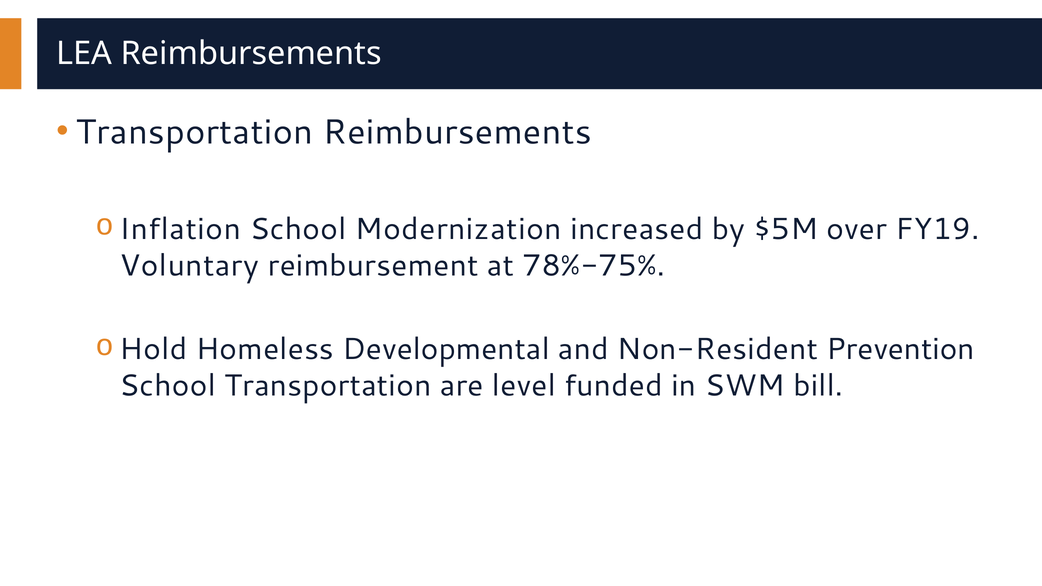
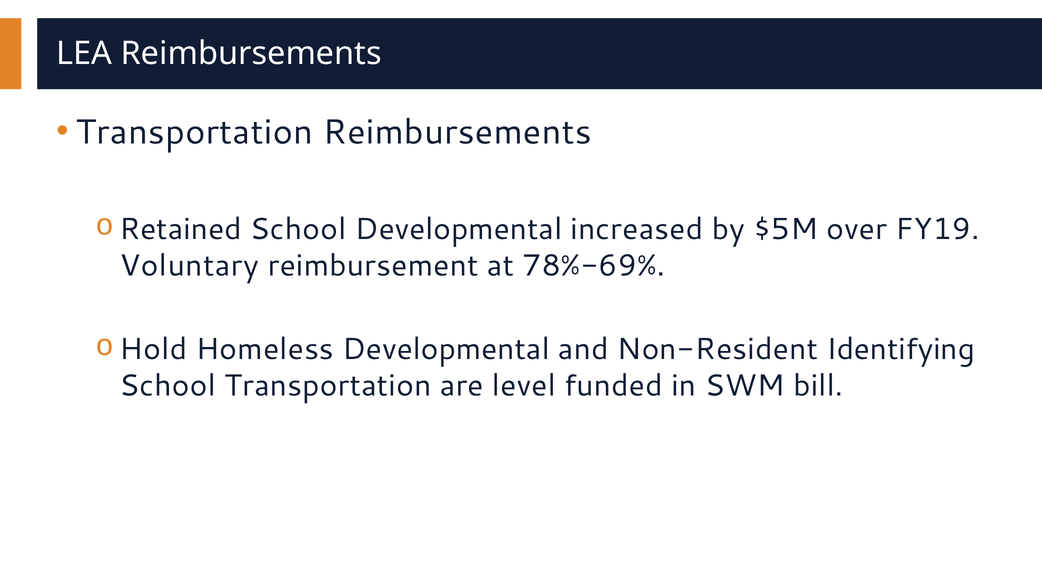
Inflation: Inflation -> Retained (181, 229)
School Modernization: Modernization -> Developmental (459, 229)
78%-75%: 78%-75% -> 78%-69% (594, 266)
Prevention: Prevention -> Identifying (901, 349)
